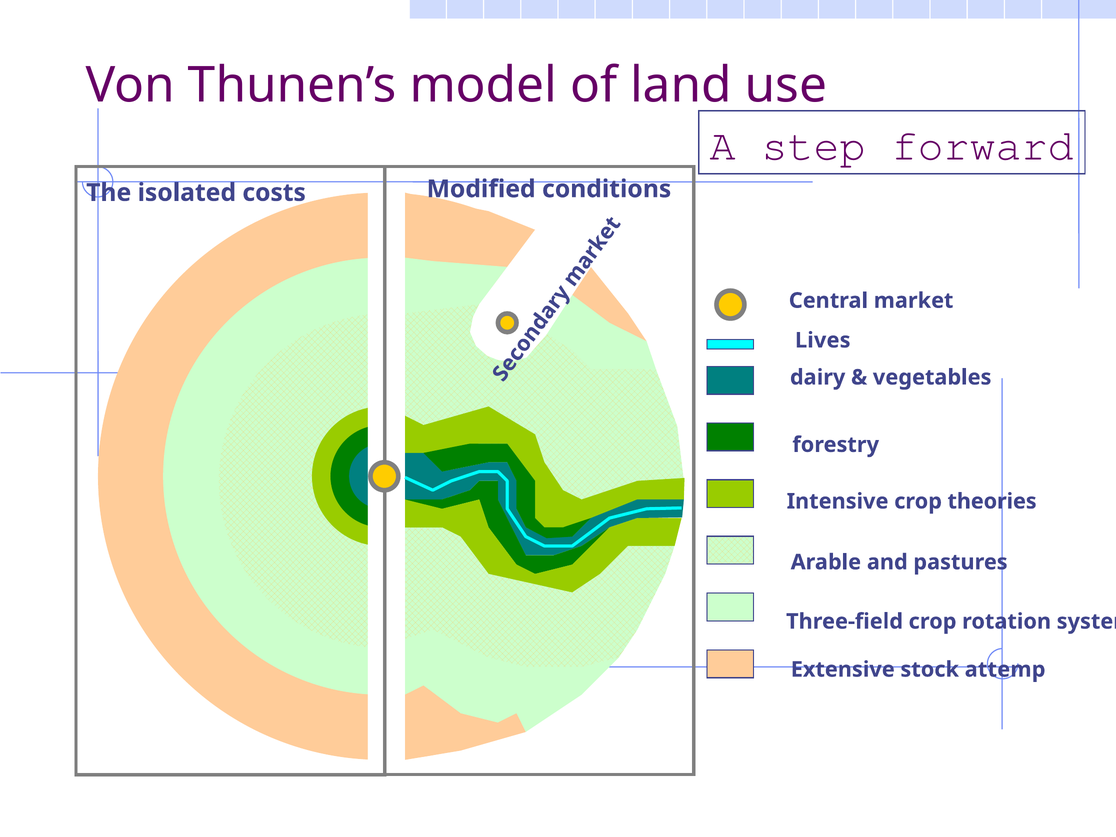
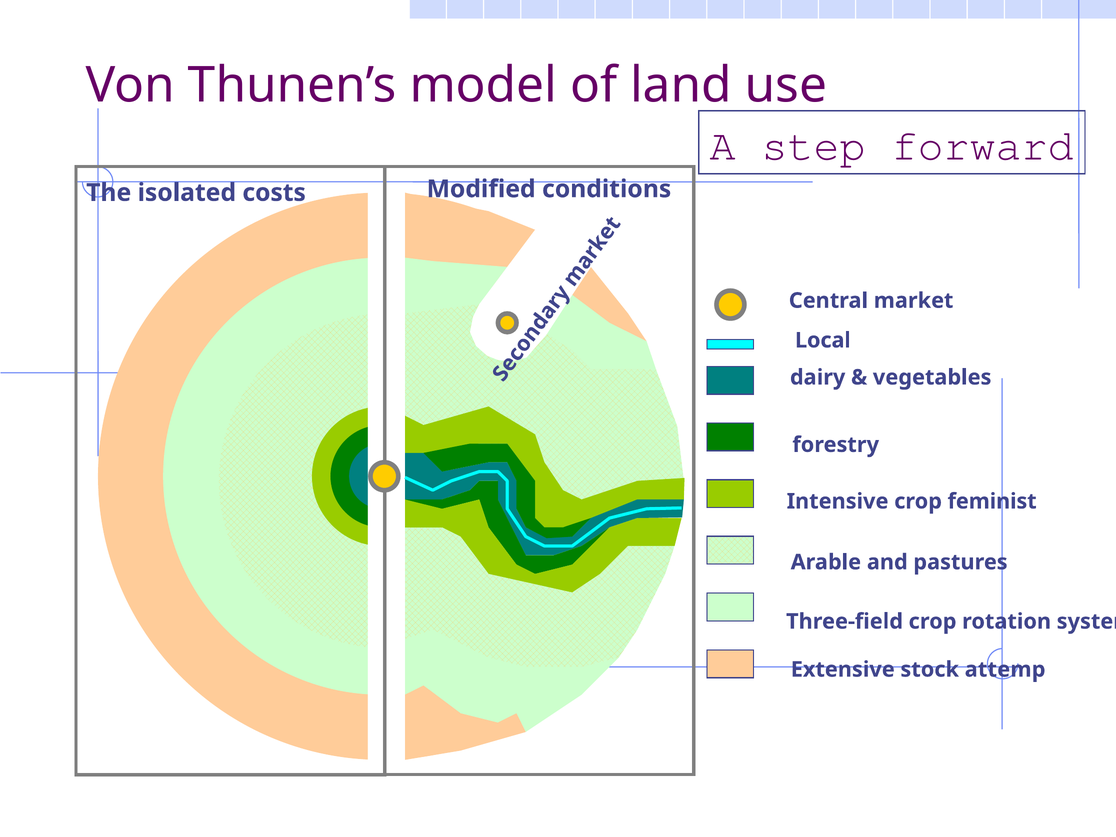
Lives: Lives -> Local (823, 340)
theories: theories -> feminist (992, 501)
